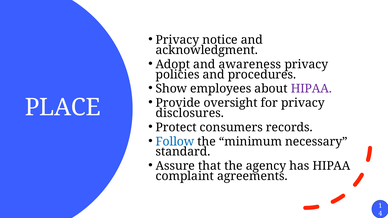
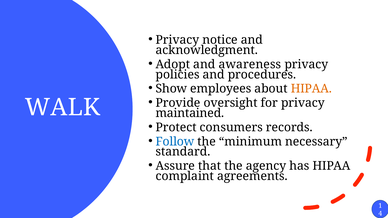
HIPAA colour: purple -> orange (311, 89)
PLACE: PLACE -> WALK (63, 108)
disclosures: disclosures -> maintained (190, 113)
